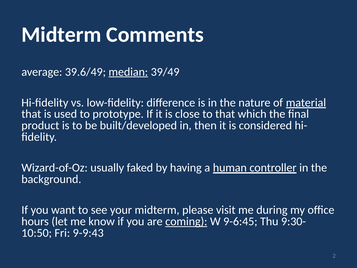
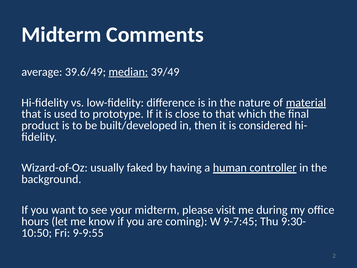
coming underline: present -> none (186, 221)
9-6:45: 9-6:45 -> 9-7:45 (240, 221)
9-9:43: 9-9:43 -> 9-9:55 (88, 233)
